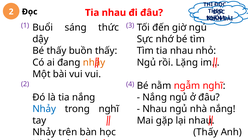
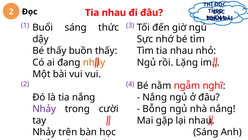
Nhảy colour: blue -> purple (44, 109)
trong nghĩ: nghĩ -> cười (109, 109)
Nhau: Nhau -> Bỗng (155, 109)
Thấy: Thấy -> Sáng (206, 132)
